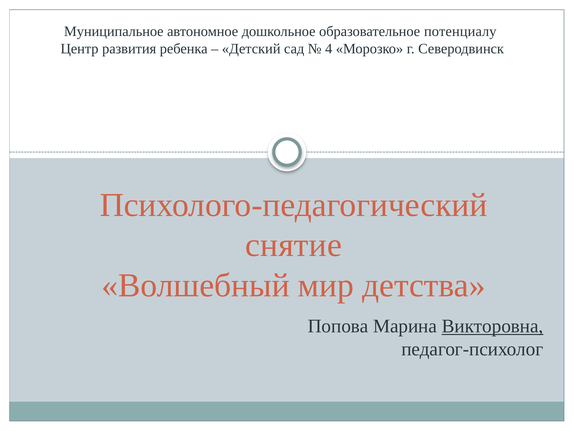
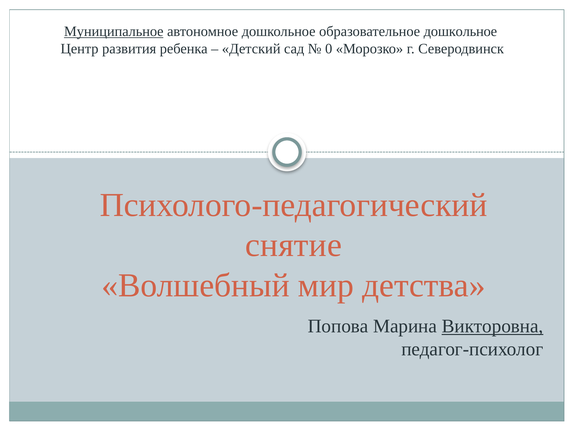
Муниципальное underline: none -> present (114, 31)
образовательное потенциалу: потенциалу -> дошкольное (460, 31)
4: 4 -> 0 (329, 49)
